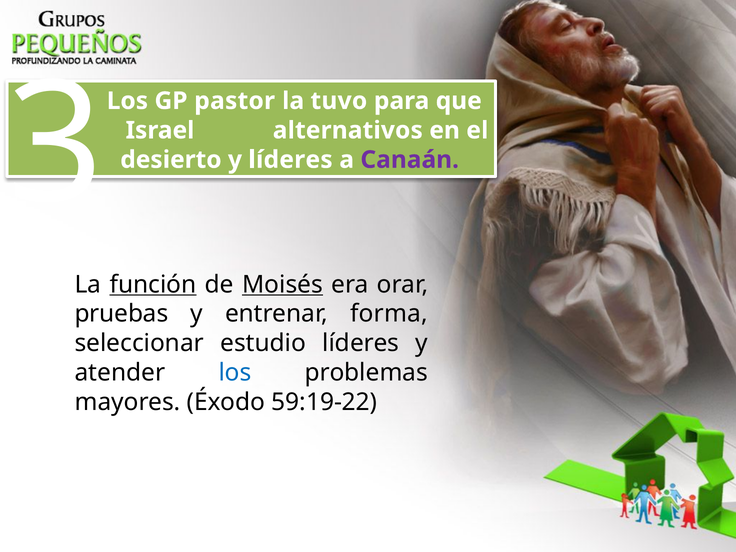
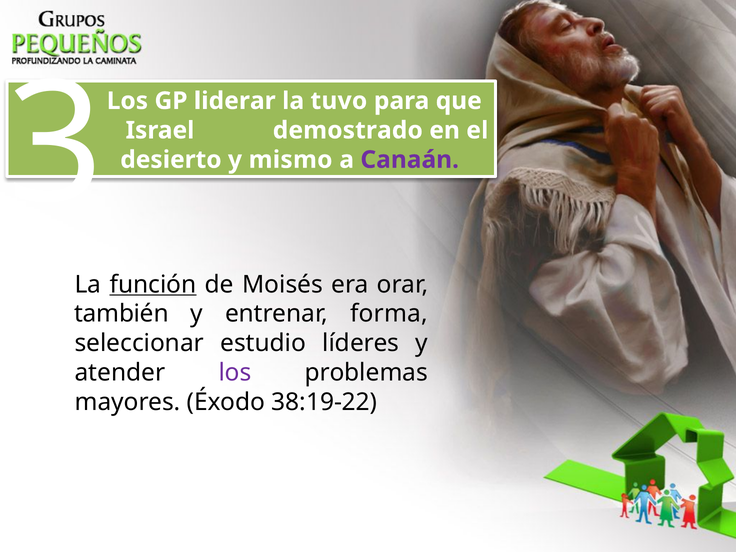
pastor: pastor -> liderar (235, 101)
alternativos: alternativos -> demostrado (348, 130)
y líderes: líderes -> mismo (291, 160)
Moisés underline: present -> none (283, 284)
pruebas: pruebas -> también (121, 314)
los colour: blue -> purple (235, 373)
59:19-22: 59:19-22 -> 38:19-22 (324, 402)
